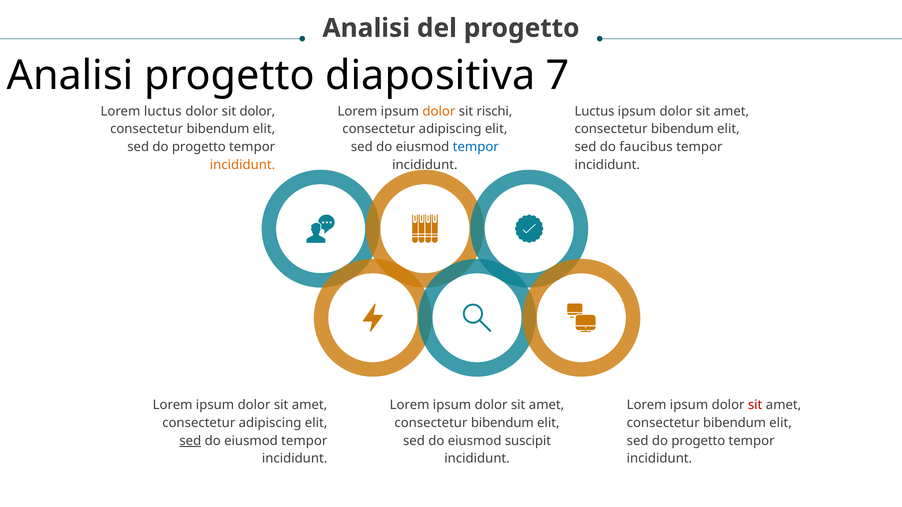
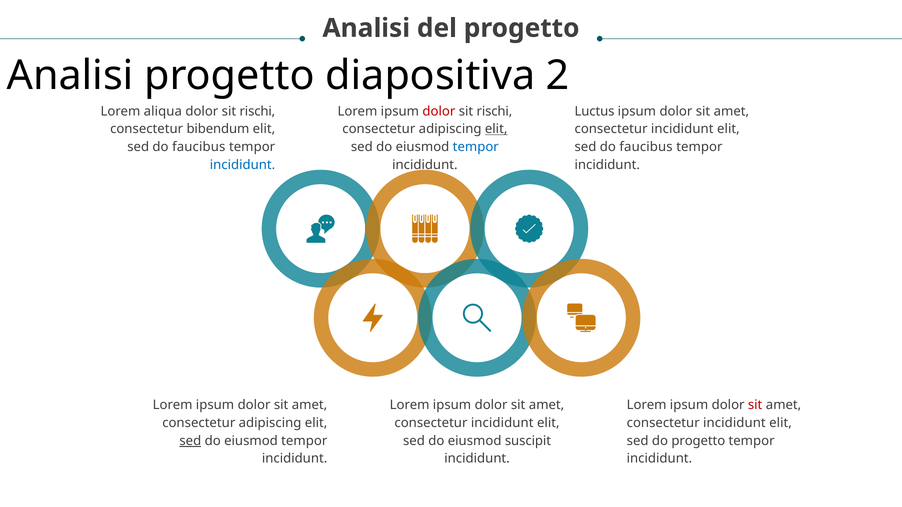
7: 7 -> 2 (558, 76)
Lorem luctus: luctus -> aliqua (163, 111)
dolor: dolor -> rischi (257, 111)
dolor colour: orange -> red (439, 111)
elit underline: none -> present (496, 129)
bibendum: bibendum -> incididunt (682, 129)
progetto: progetto -> faucibus (199, 147)
incididunt colour: orange -> blue (242, 165)
bibendum: bibendum -> incididunt (502, 423)
bibendum: bibendum -> incididunt (734, 423)
